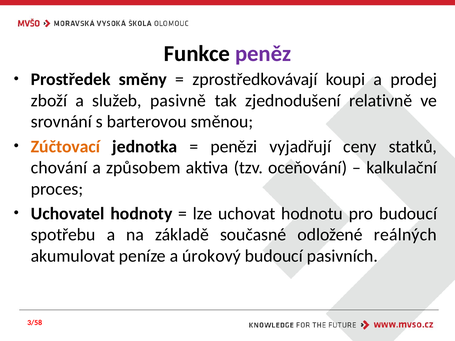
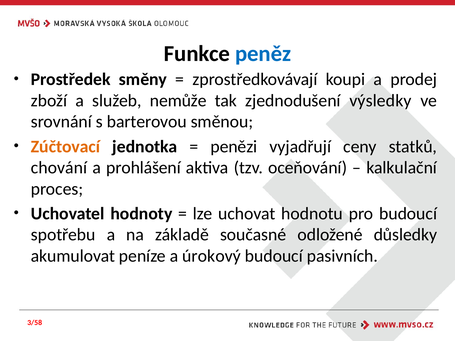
peněz colour: purple -> blue (263, 54)
pasivně: pasivně -> nemůže (178, 101)
relativně: relativně -> výsledky (380, 101)
způsobem: způsobem -> prohlášení (144, 168)
reálných: reálných -> důsledky (405, 235)
